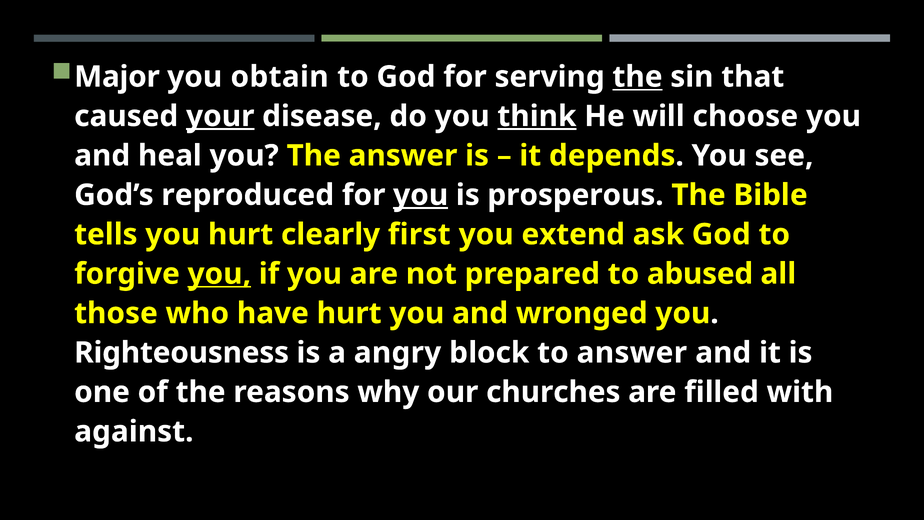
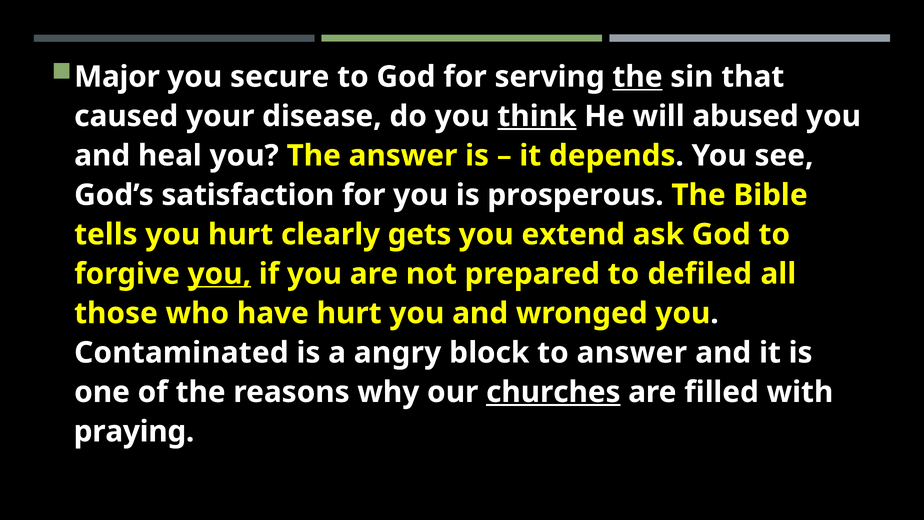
obtain: obtain -> secure (280, 77)
your underline: present -> none (220, 116)
choose: choose -> abused (746, 116)
reproduced: reproduced -> satisfaction (248, 195)
you underline: present -> none (421, 195)
first: first -> gets (420, 234)
abused: abused -> defiled (700, 274)
Righteousness: Righteousness -> Contaminated (181, 353)
churches underline: none -> present (553, 392)
against: against -> praying (134, 431)
